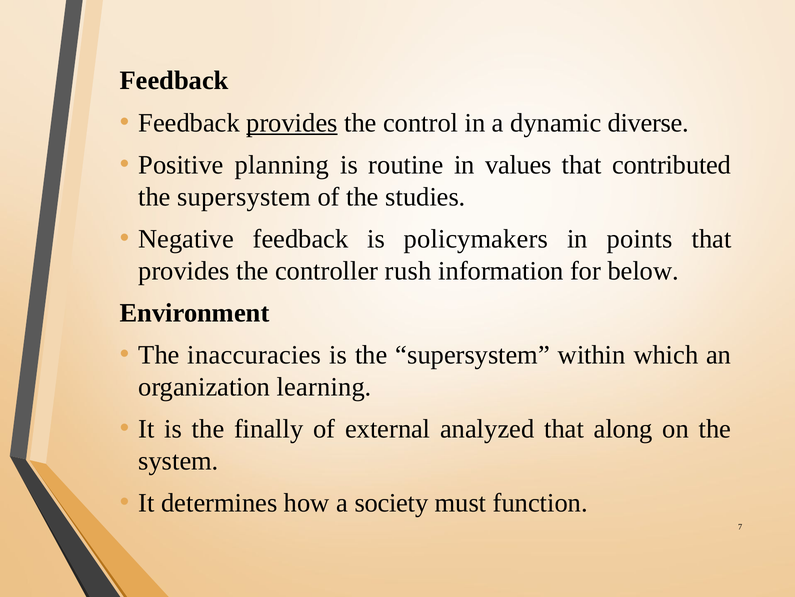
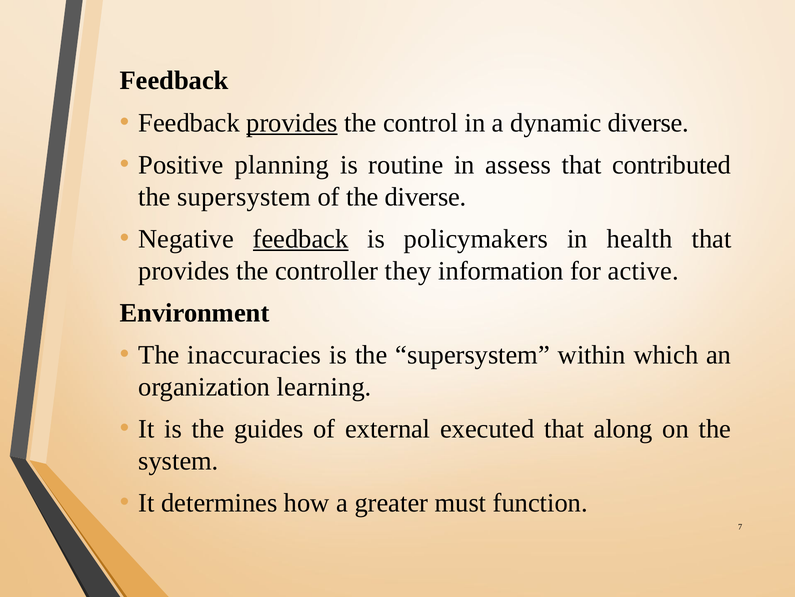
values: values -> assess (518, 165)
the studies: studies -> diverse (426, 197)
feedback underline: none -> present (301, 239)
points: points -> health (640, 239)
rush: rush -> they (408, 270)
below: below -> active (643, 270)
finally: finally -> guides (269, 428)
analyzed: analyzed -> executed (487, 428)
society: society -> greater (391, 502)
